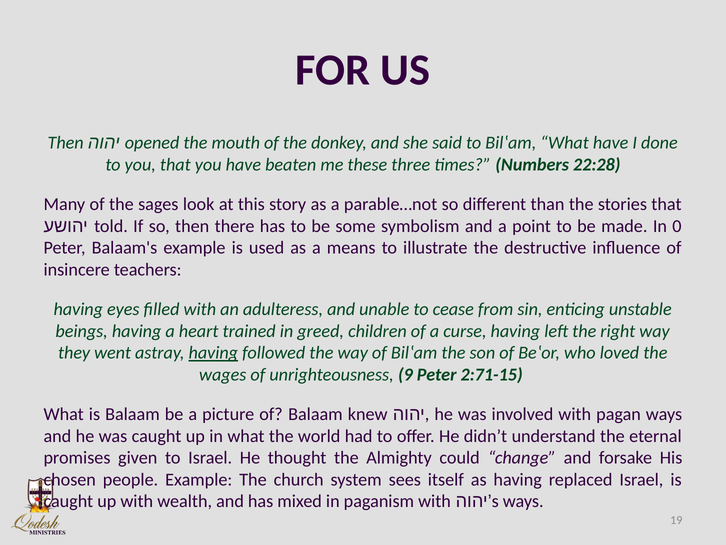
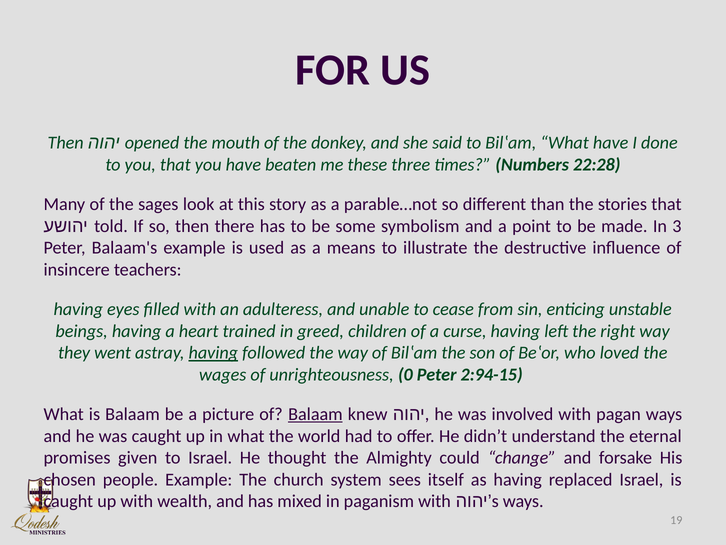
0: 0 -> 3 (677, 226)
9: 9 -> 0 (405, 374)
2:71-15: 2:71-15 -> 2:94-15 (492, 374)
Balaam underline: none -> present (315, 414)
